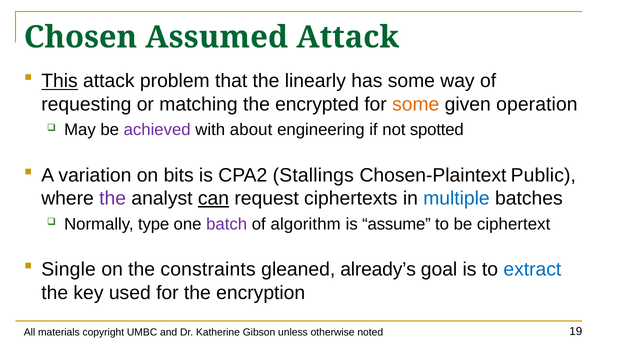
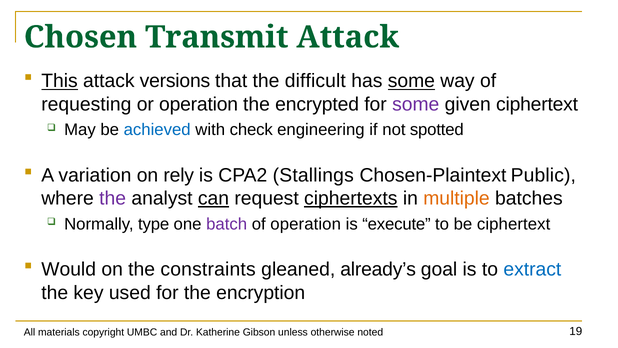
Assumed: Assumed -> Transmit (217, 37)
problem: problem -> versions (175, 81)
linearly: linearly -> difficult (315, 81)
some underline: none -> present (411, 81)
or matching: matching -> operation (199, 104)
some colour: orange -> purple (416, 104)
given operation: operation -> ciphertext (537, 104)
achieved colour: purple -> blue (157, 130)
about: about -> check (251, 130)
bits: bits -> rely (179, 175)
ciphertexts underline: none -> present (351, 198)
multiple colour: blue -> orange (456, 198)
of algorithm: algorithm -> operation (306, 224)
assume: assume -> execute (396, 224)
Single: Single -> Would (69, 269)
